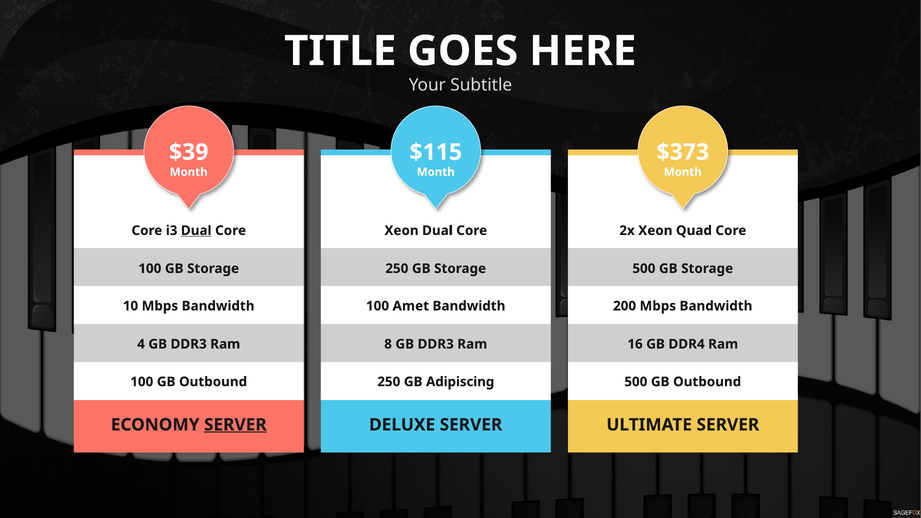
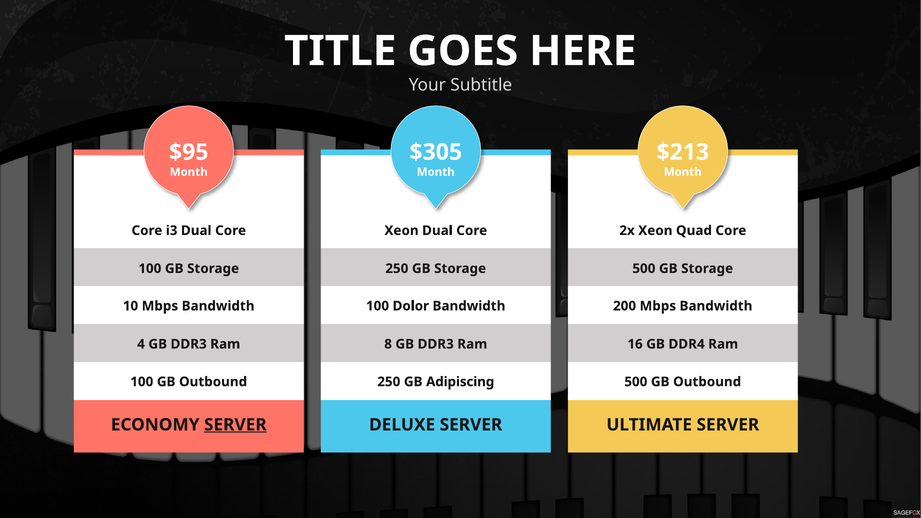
$39: $39 -> $95 (189, 152)
$115: $115 -> $305 (436, 152)
$373: $373 -> $213 (683, 152)
Dual underline: present -> none (196, 231)
Amet: Amet -> Dolor (411, 306)
